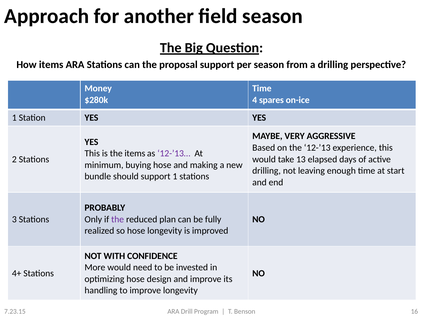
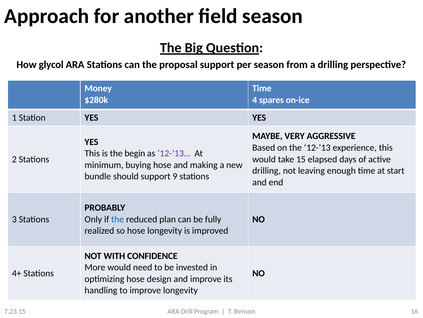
How items: items -> glycol (51, 64)
the items: items -> begin (135, 153)
13: 13 -> 15 (301, 159)
support 1: 1 -> 9 (175, 176)
the colour: purple -> blue (118, 219)
